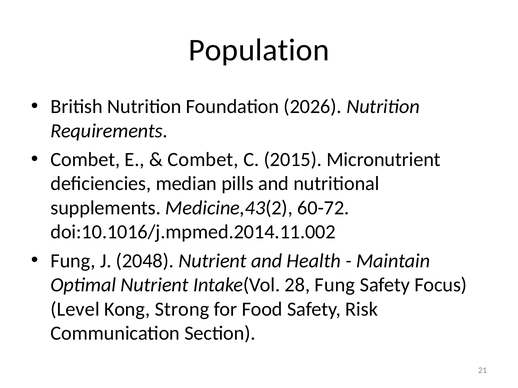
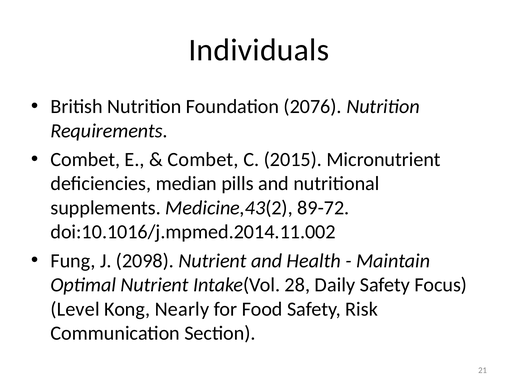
Population: Population -> Individuals (259, 50)
2026: 2026 -> 2076 (313, 107)
60-72: 60-72 -> 89-72 (323, 208)
2048: 2048 -> 2098 (145, 261)
28 Fung: Fung -> Daily (335, 285)
Strong: Strong -> Nearly (182, 309)
